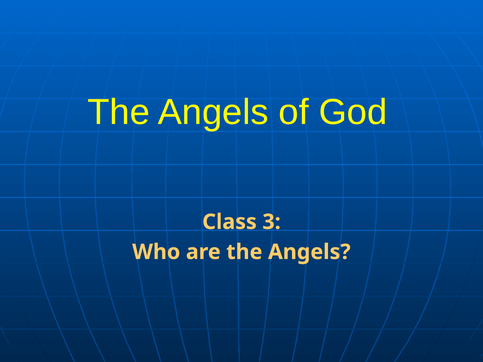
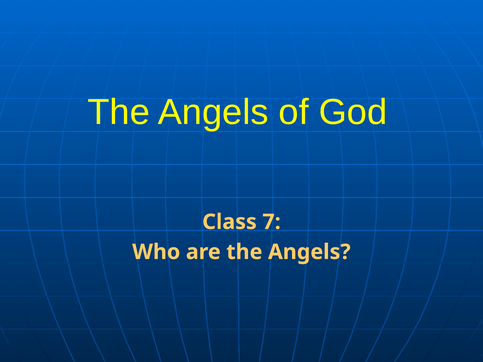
3: 3 -> 7 (272, 222)
